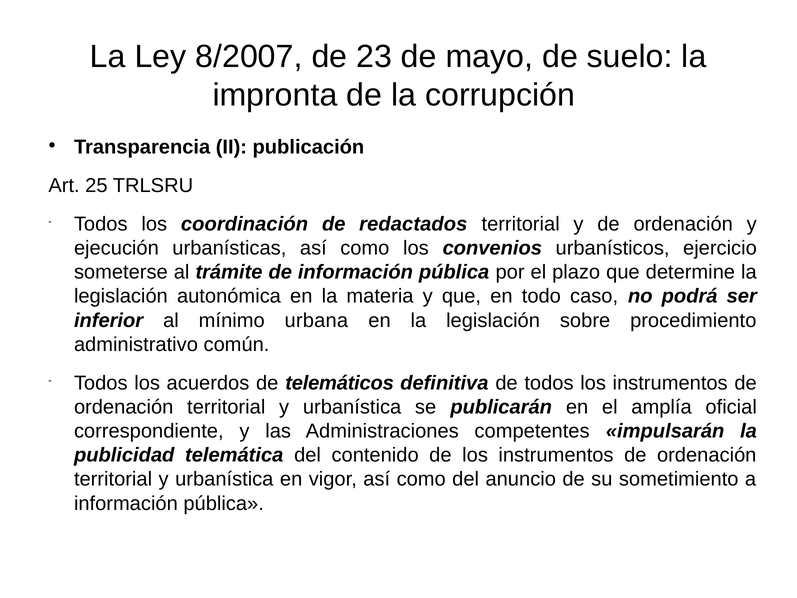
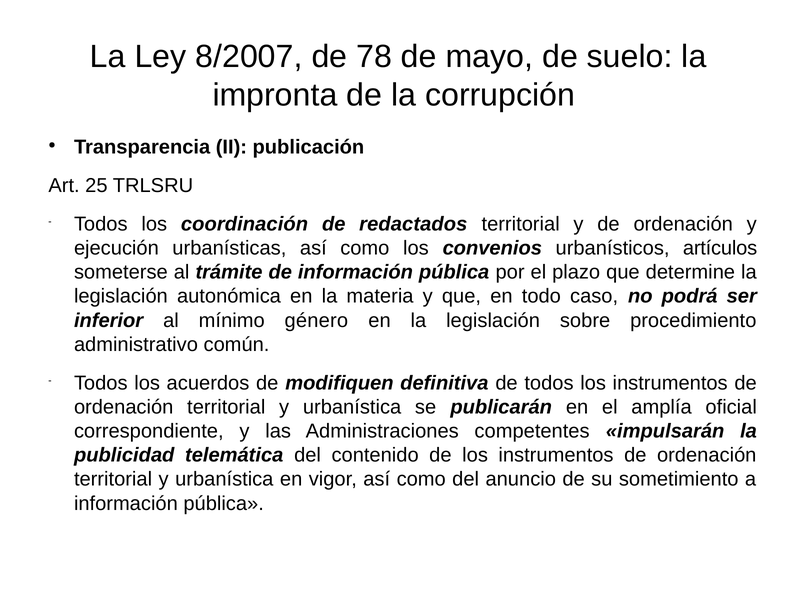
23: 23 -> 78 (374, 57)
ejercicio: ejercicio -> artículos (720, 248)
urbana: urbana -> género (316, 320)
telemáticos: telemáticos -> modifiquen (339, 383)
